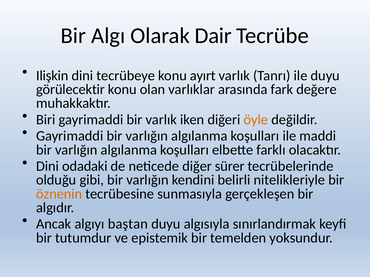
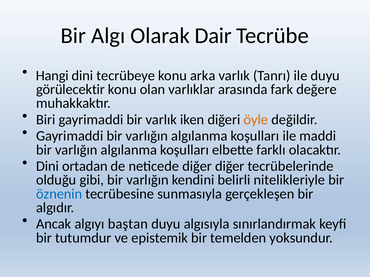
Ilişkin: Ilişkin -> Hangi (52, 76)
ayırt: ayırt -> arka (203, 76)
odadaki: odadaki -> ortadan (85, 166)
diğer sürer: sürer -> diğer (230, 166)
öznenin colour: orange -> blue (59, 194)
